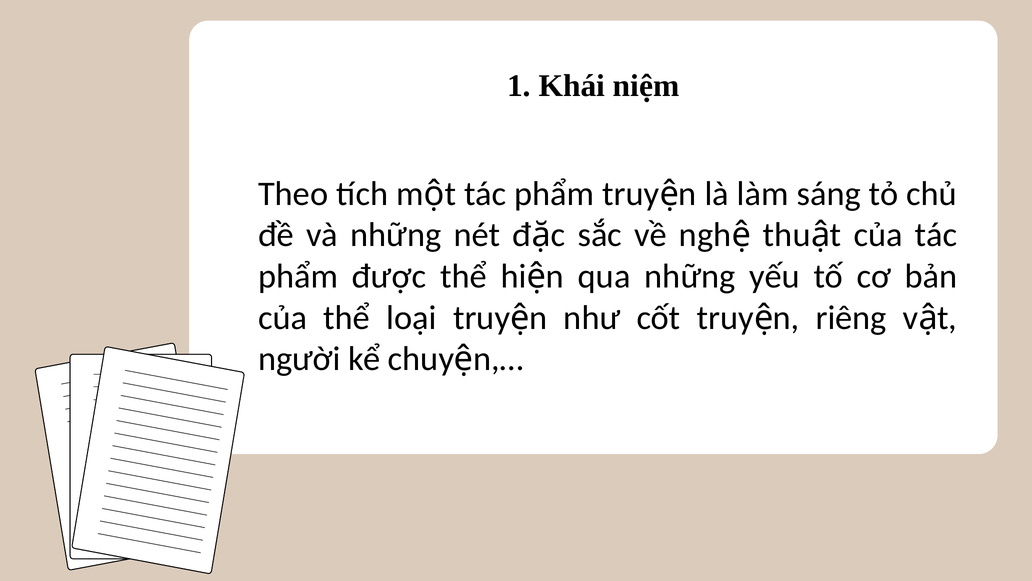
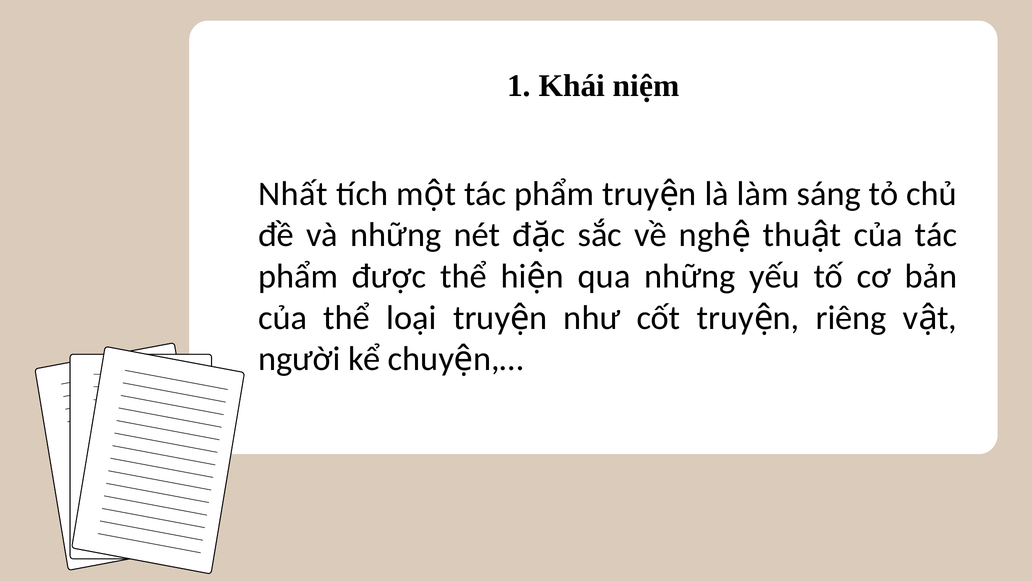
Theo: Theo -> Nhất (293, 194)
